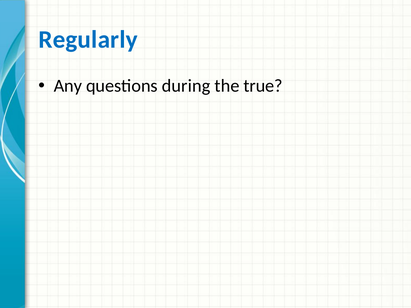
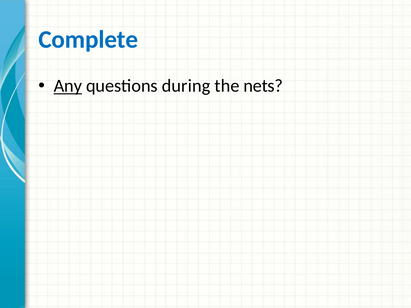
Regularly: Regularly -> Complete (88, 40)
Any underline: none -> present (68, 86)
true: true -> nets (263, 86)
